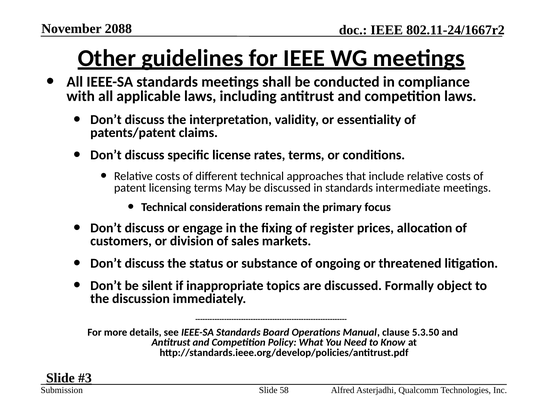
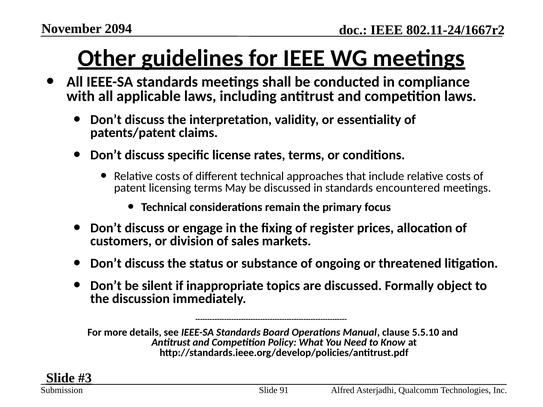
2088: 2088 -> 2094 (118, 29)
intermediate: intermediate -> encountered (408, 188)
5.3.50: 5.3.50 -> 5.5.10 (426, 333)
58: 58 -> 91 (284, 391)
